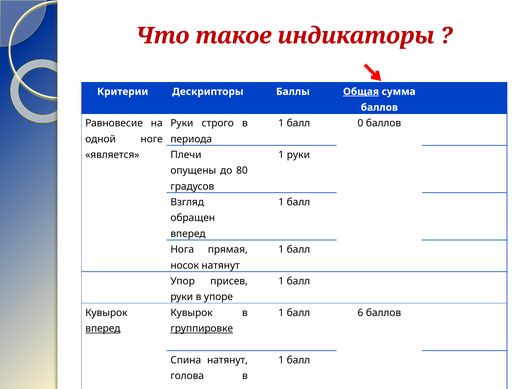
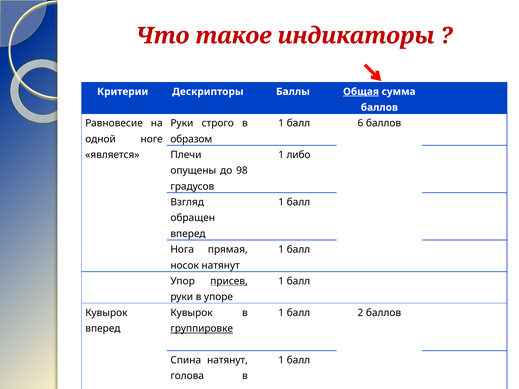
0: 0 -> 6 (360, 123)
периода: периода -> образом (191, 139)
1 руки: руки -> либо (298, 155)
80: 80 -> 98 (242, 171)
присев underline: none -> present (229, 281)
6: 6 -> 2 (360, 313)
вперед underline: present -> none (103, 329)
